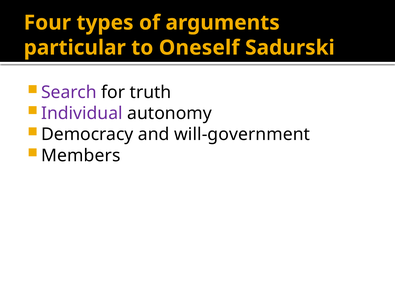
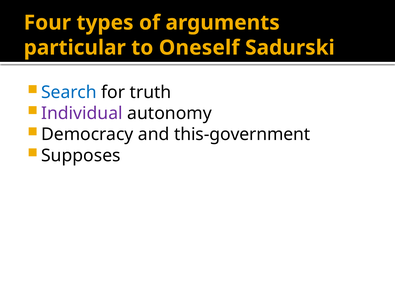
Search colour: purple -> blue (69, 92)
will-government: will-government -> this-government (242, 135)
Members: Members -> Supposes (81, 156)
